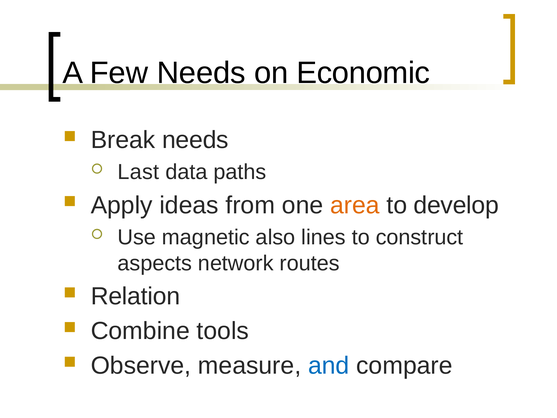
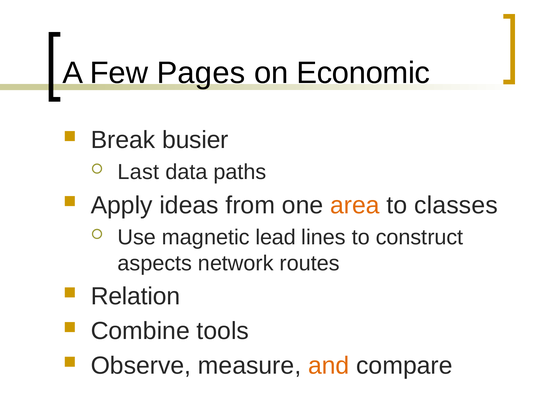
Few Needs: Needs -> Pages (201, 73)
Break needs: needs -> busier (195, 140)
develop: develop -> classes (456, 205)
also: also -> lead (276, 237)
and colour: blue -> orange (329, 365)
